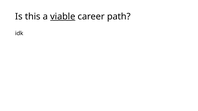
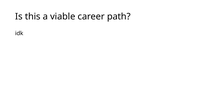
viable underline: present -> none (63, 17)
